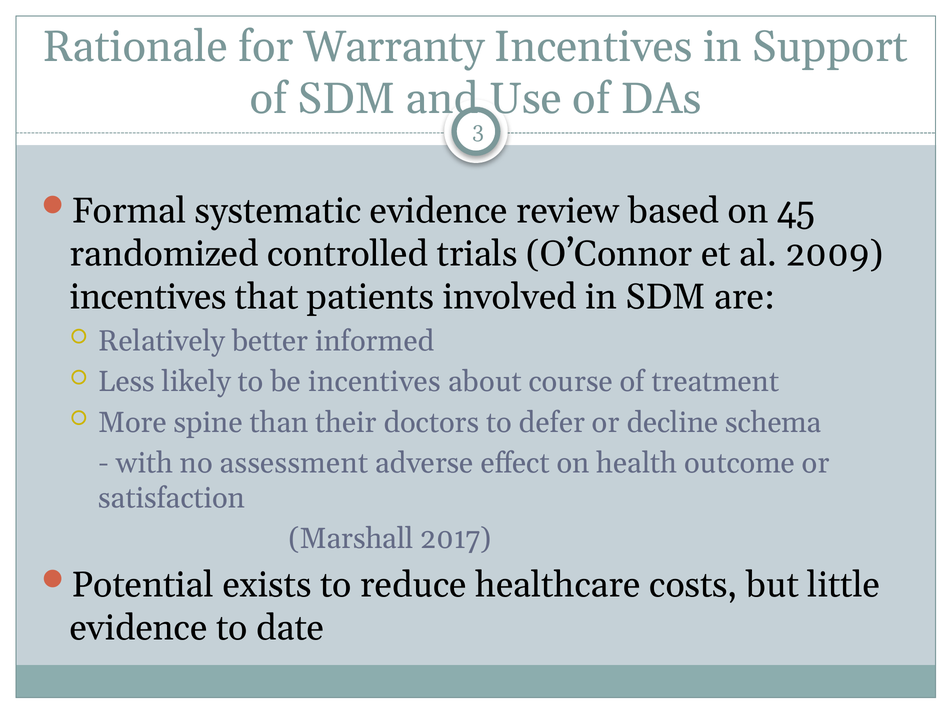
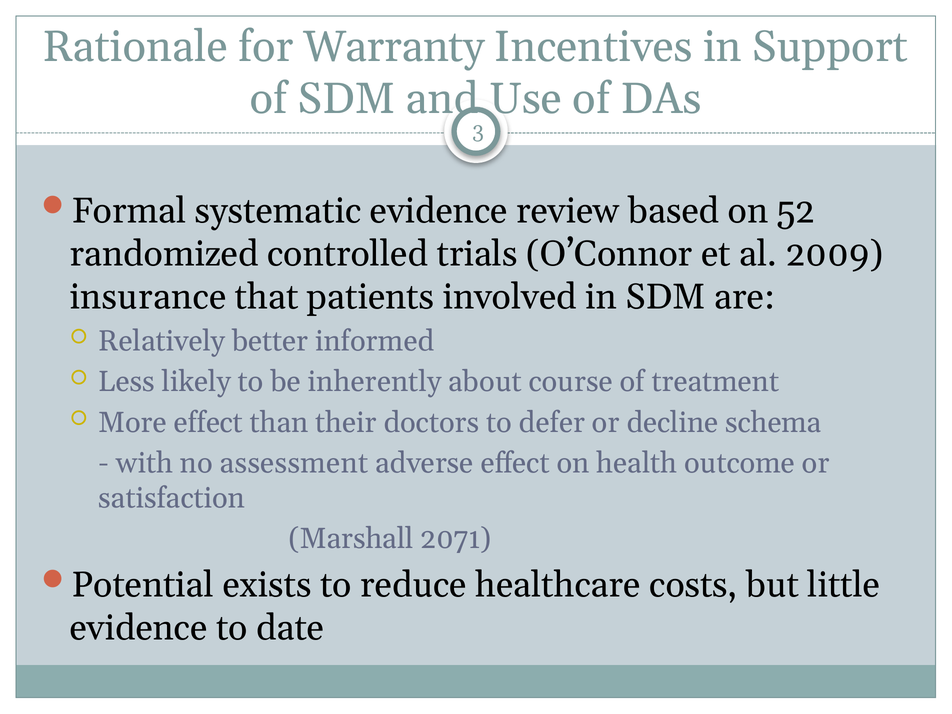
45: 45 -> 52 (796, 211)
incentives: incentives -> insurance (148, 297)
be incentives: incentives -> inherently (375, 382)
More spine: spine -> effect (208, 422)
2017: 2017 -> 2071 (456, 539)
